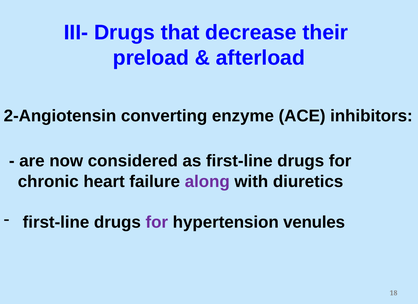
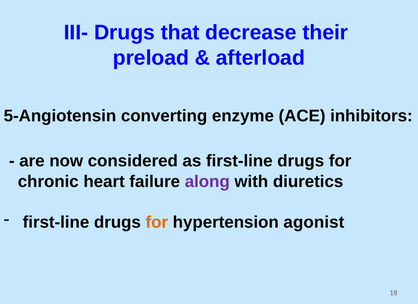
2-Angiotensin: 2-Angiotensin -> 5-Angiotensin (60, 116)
for colour: purple -> orange (157, 222)
venules: venules -> agonist (314, 222)
